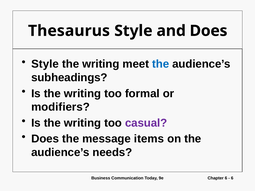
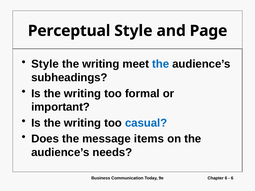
Thesaurus: Thesaurus -> Perceptual (69, 31)
and Does: Does -> Page (209, 31)
modifiers: modifiers -> important (61, 107)
casual colour: purple -> blue (146, 123)
